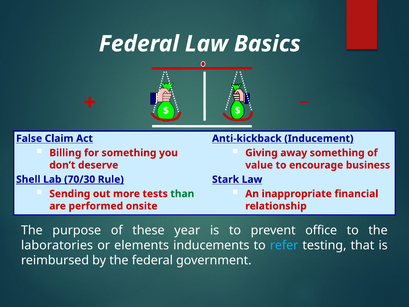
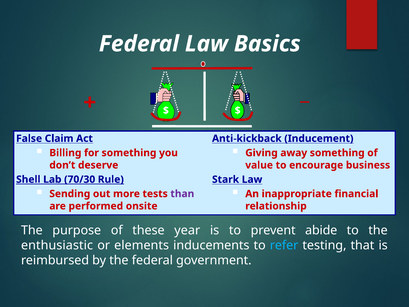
than colour: green -> purple (182, 194)
office: office -> abide (321, 230)
laboratories: laboratories -> enthusiastic (57, 245)
